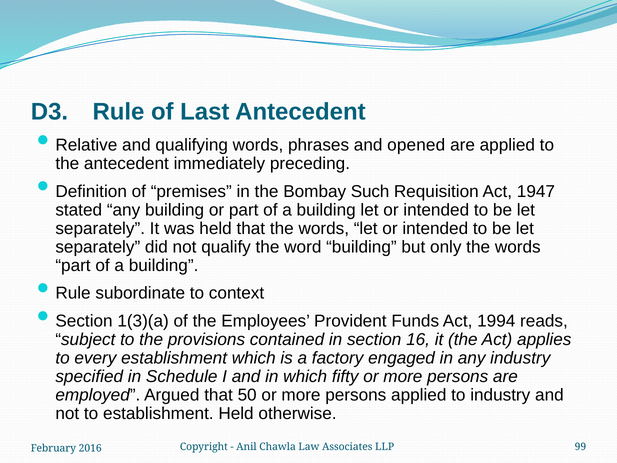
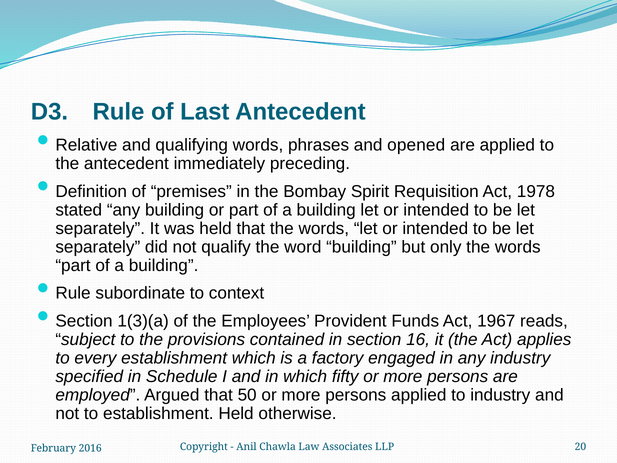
Such: Such -> Spirit (370, 191)
1947: 1947 -> 1978 (536, 191)
1994: 1994 -> 1967 (496, 321)
99: 99 -> 20 (580, 446)
